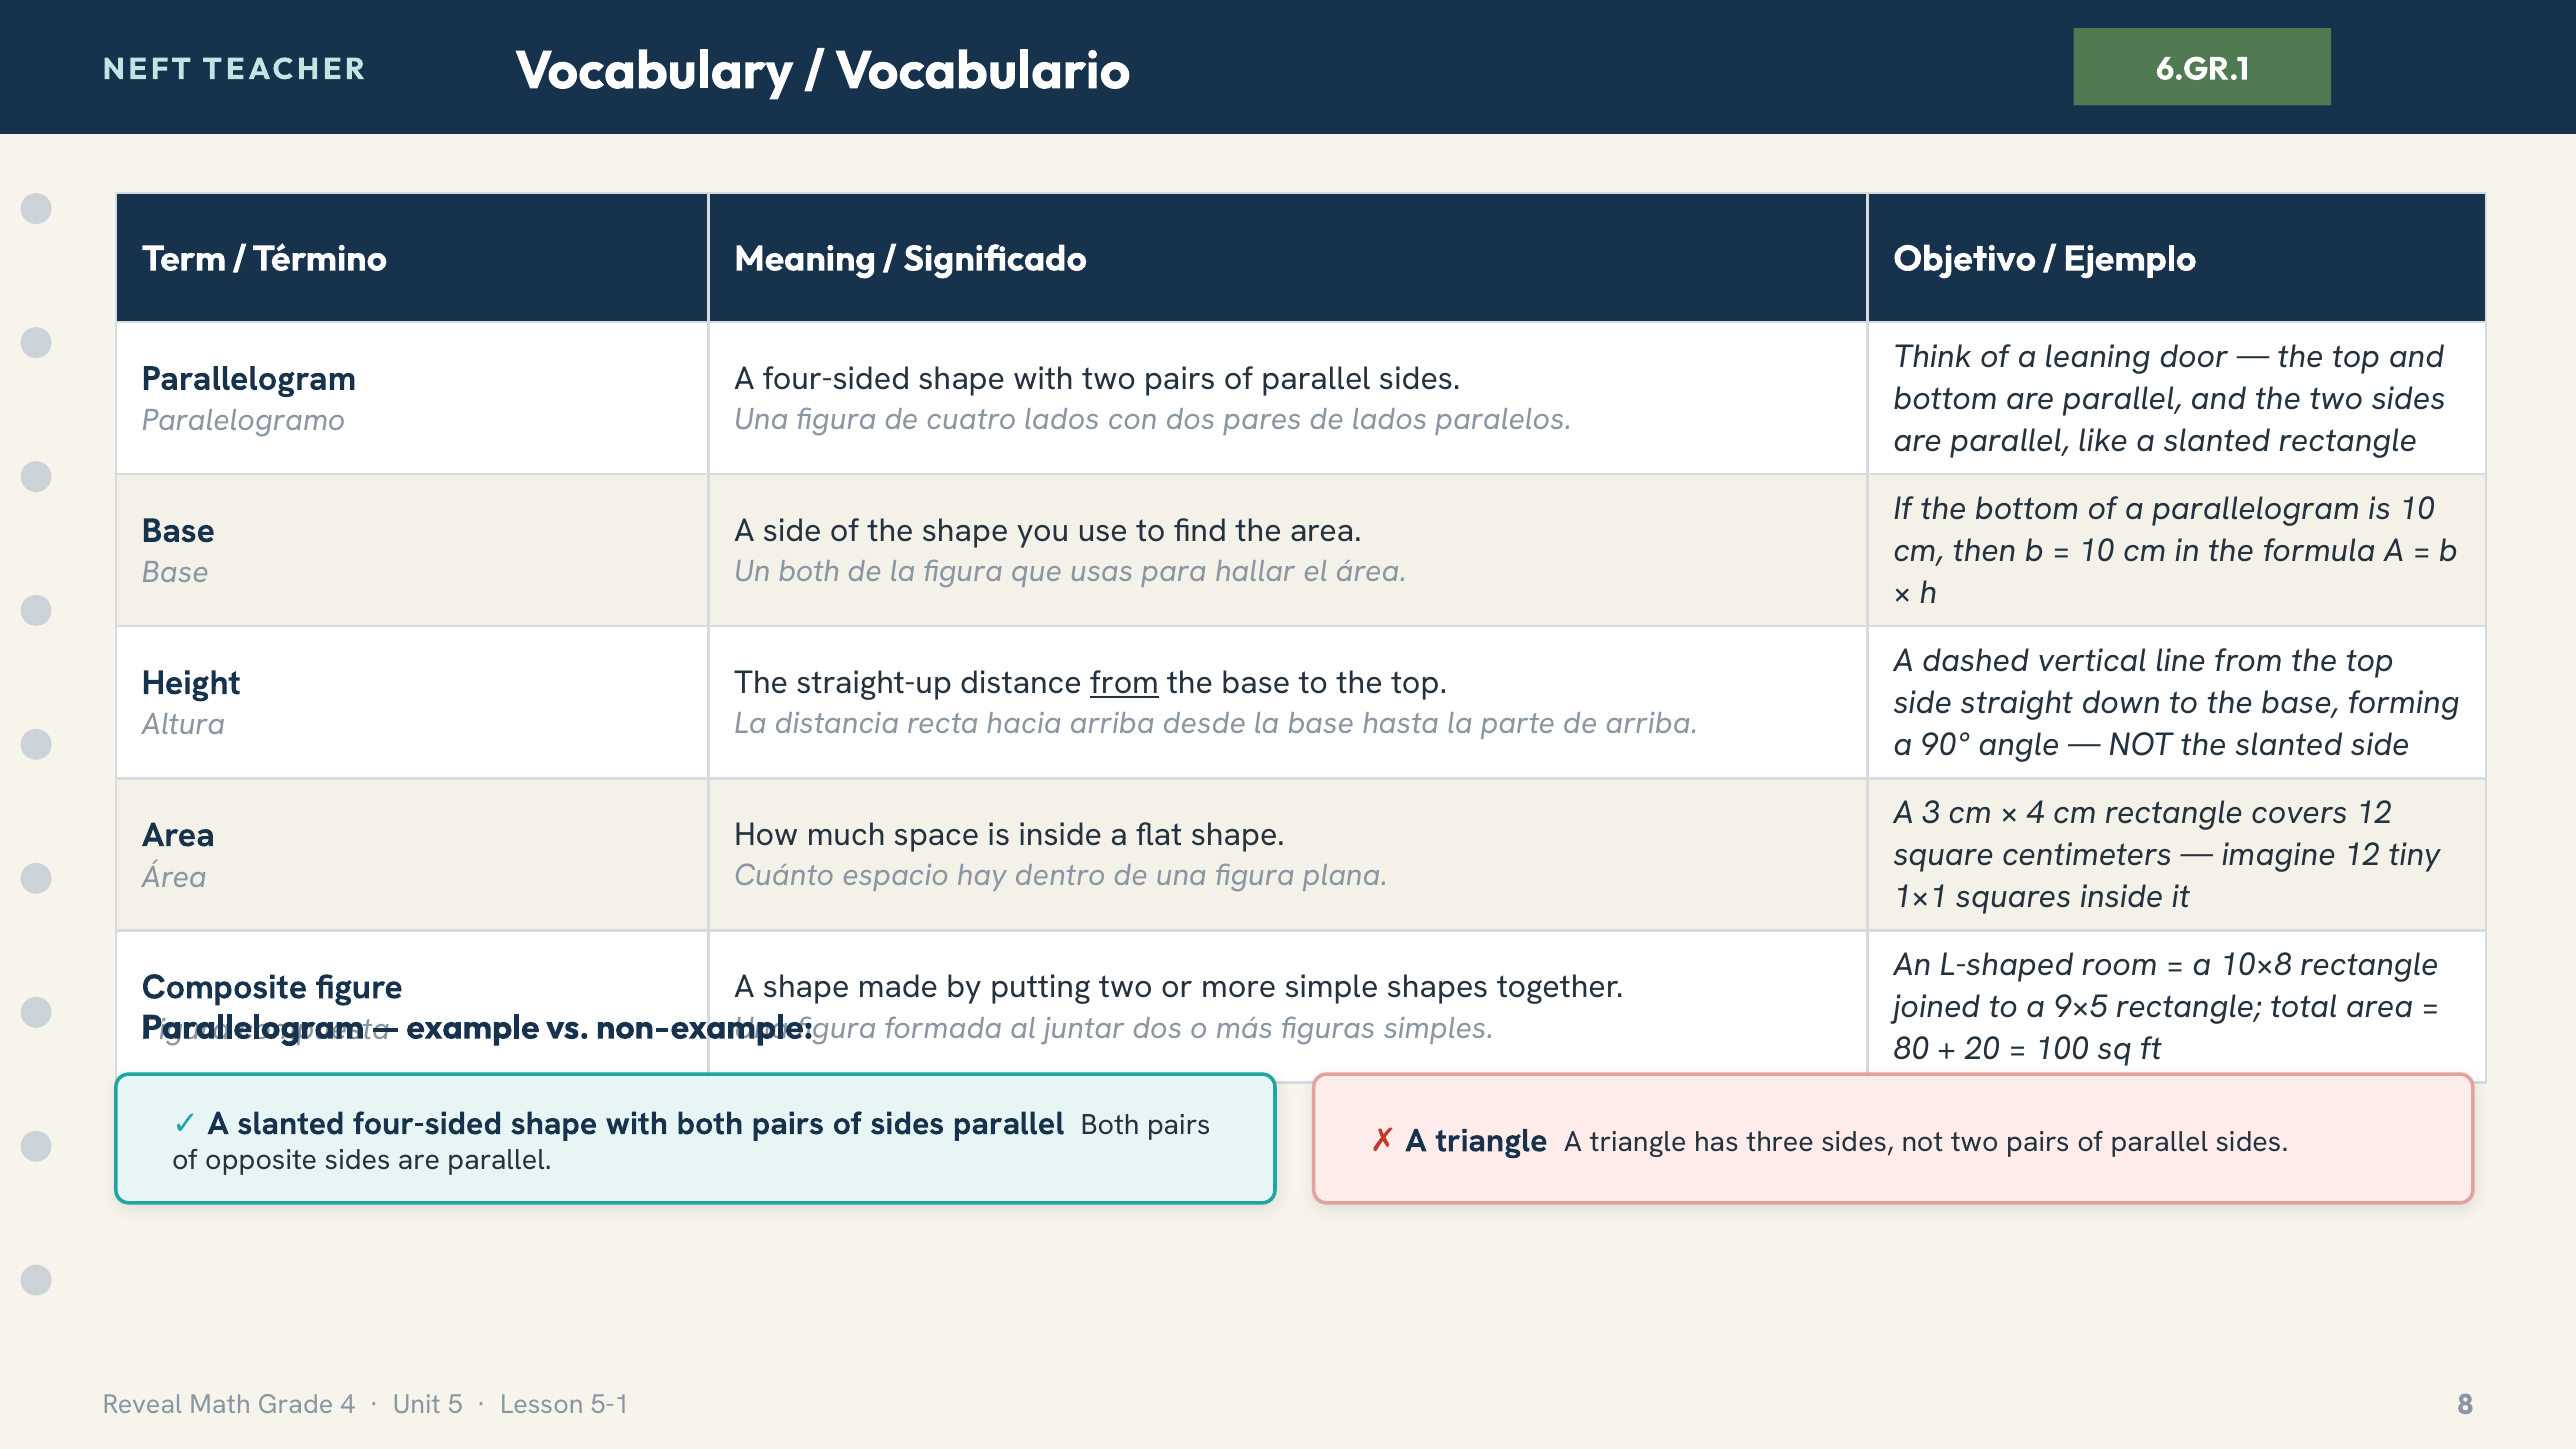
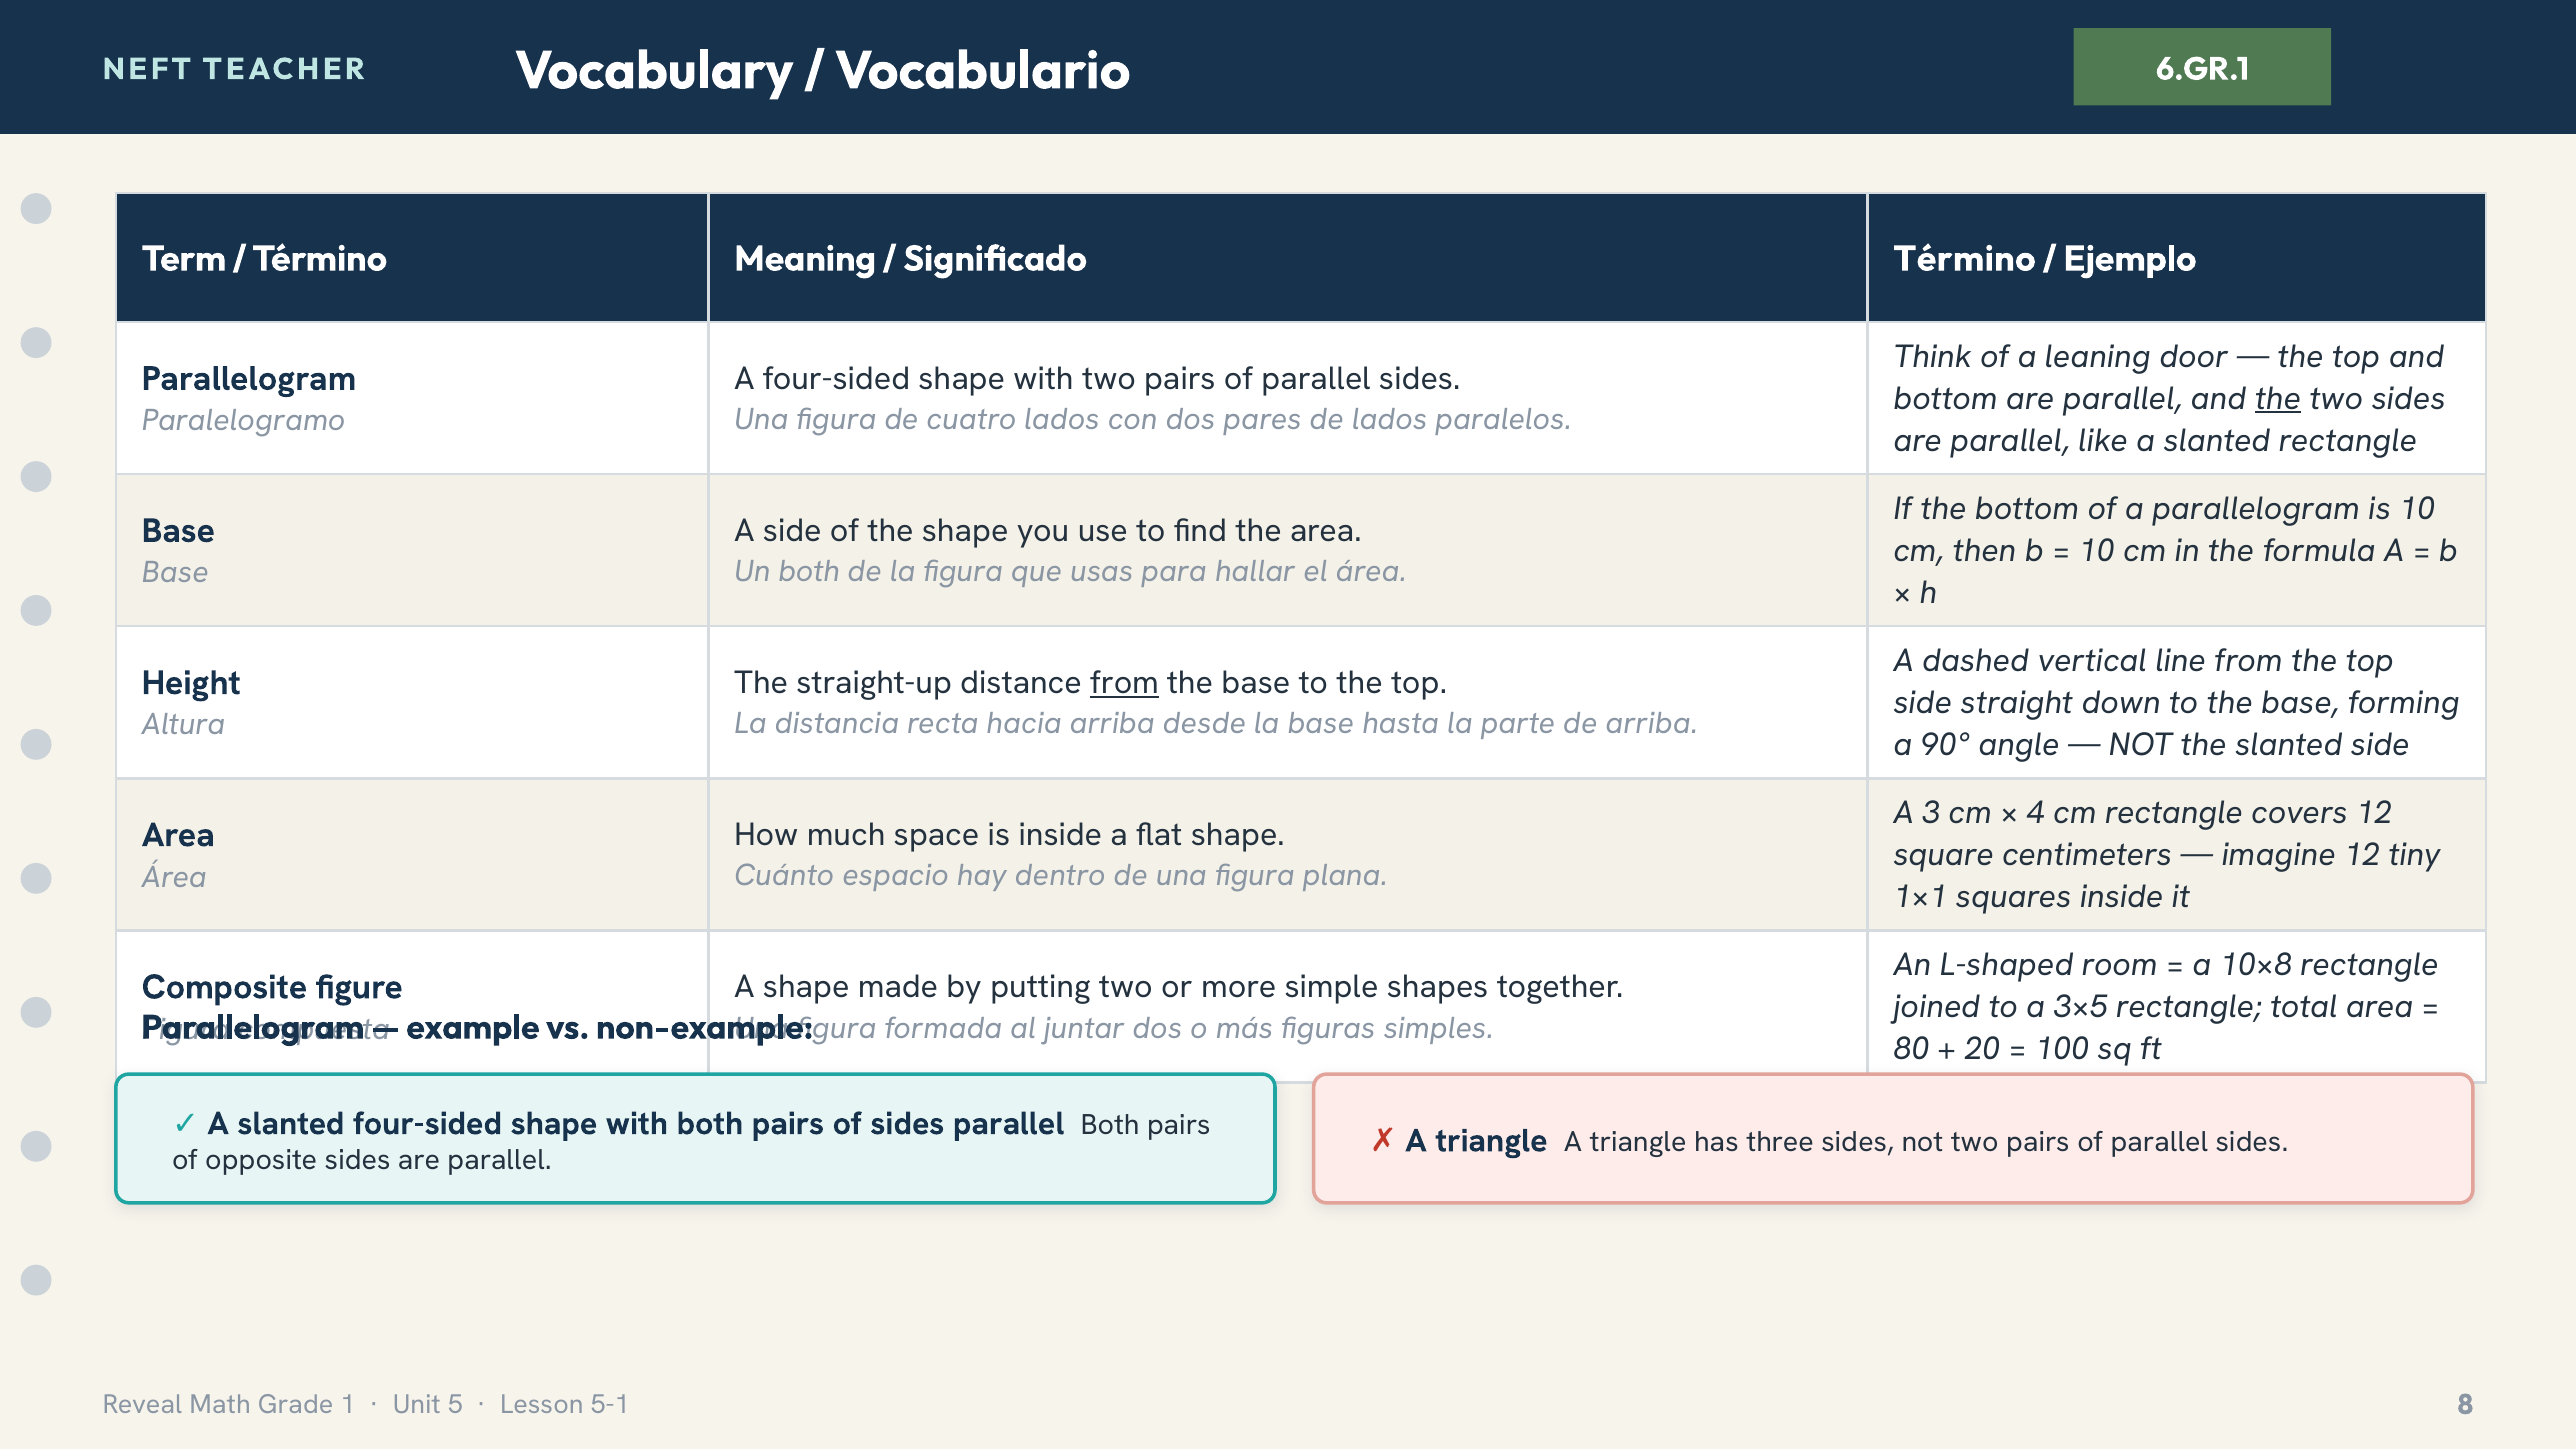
Significado Objetivo: Objetivo -> Término (1965, 259)
the underline: none -> present (2278, 399)
9×5: 9×5 -> 3×5 (2081, 1007)
Grade 4: 4 -> 1 (348, 1404)
